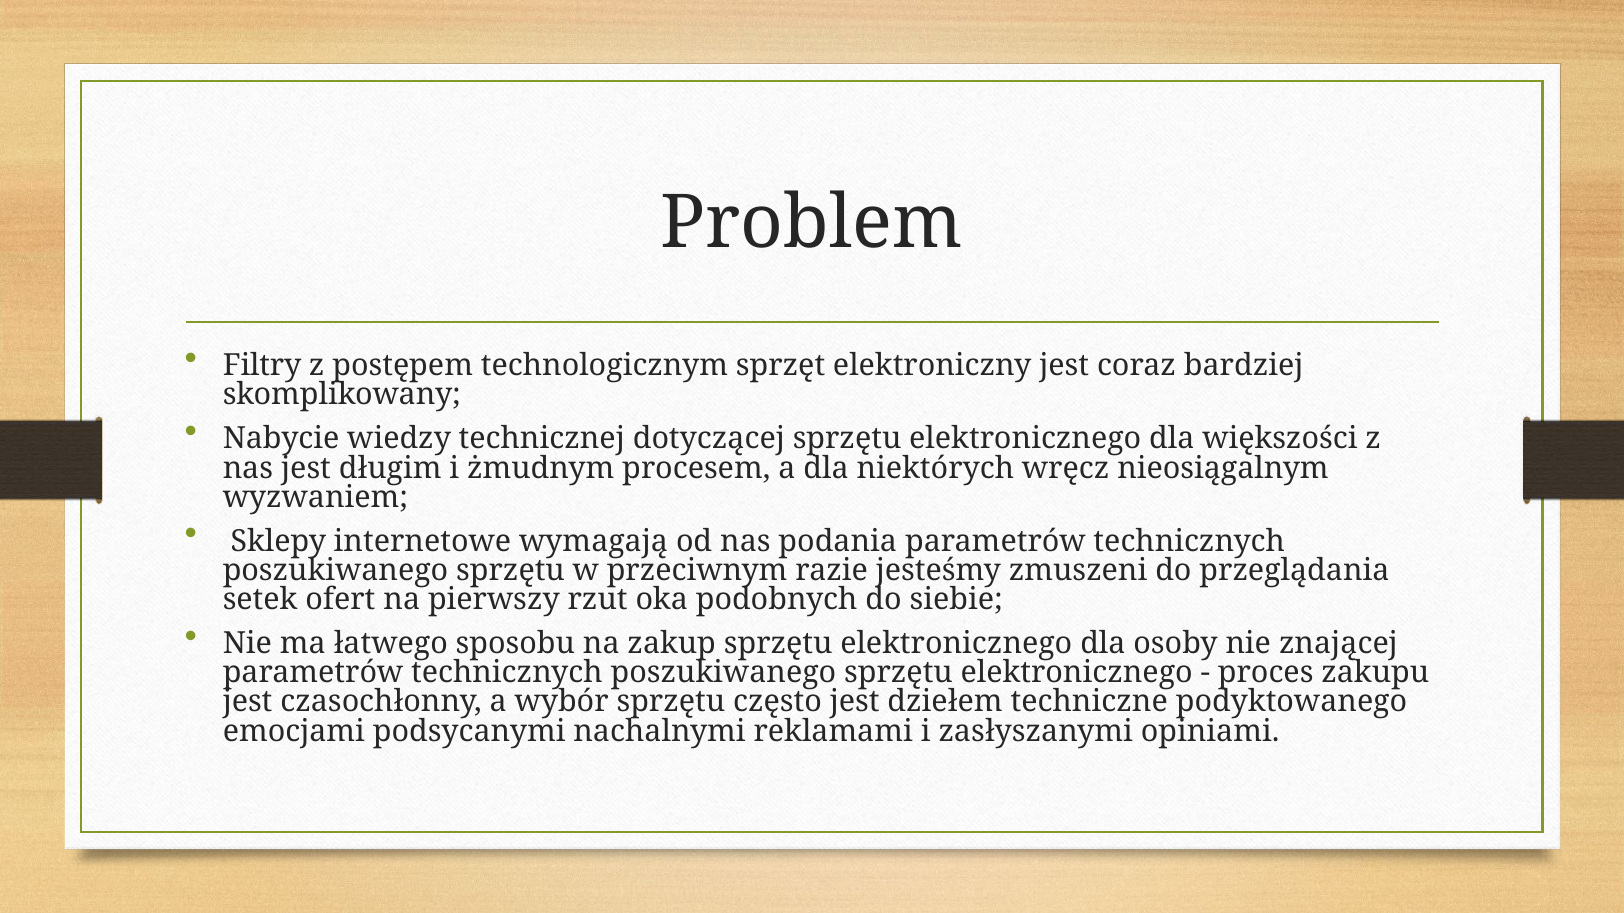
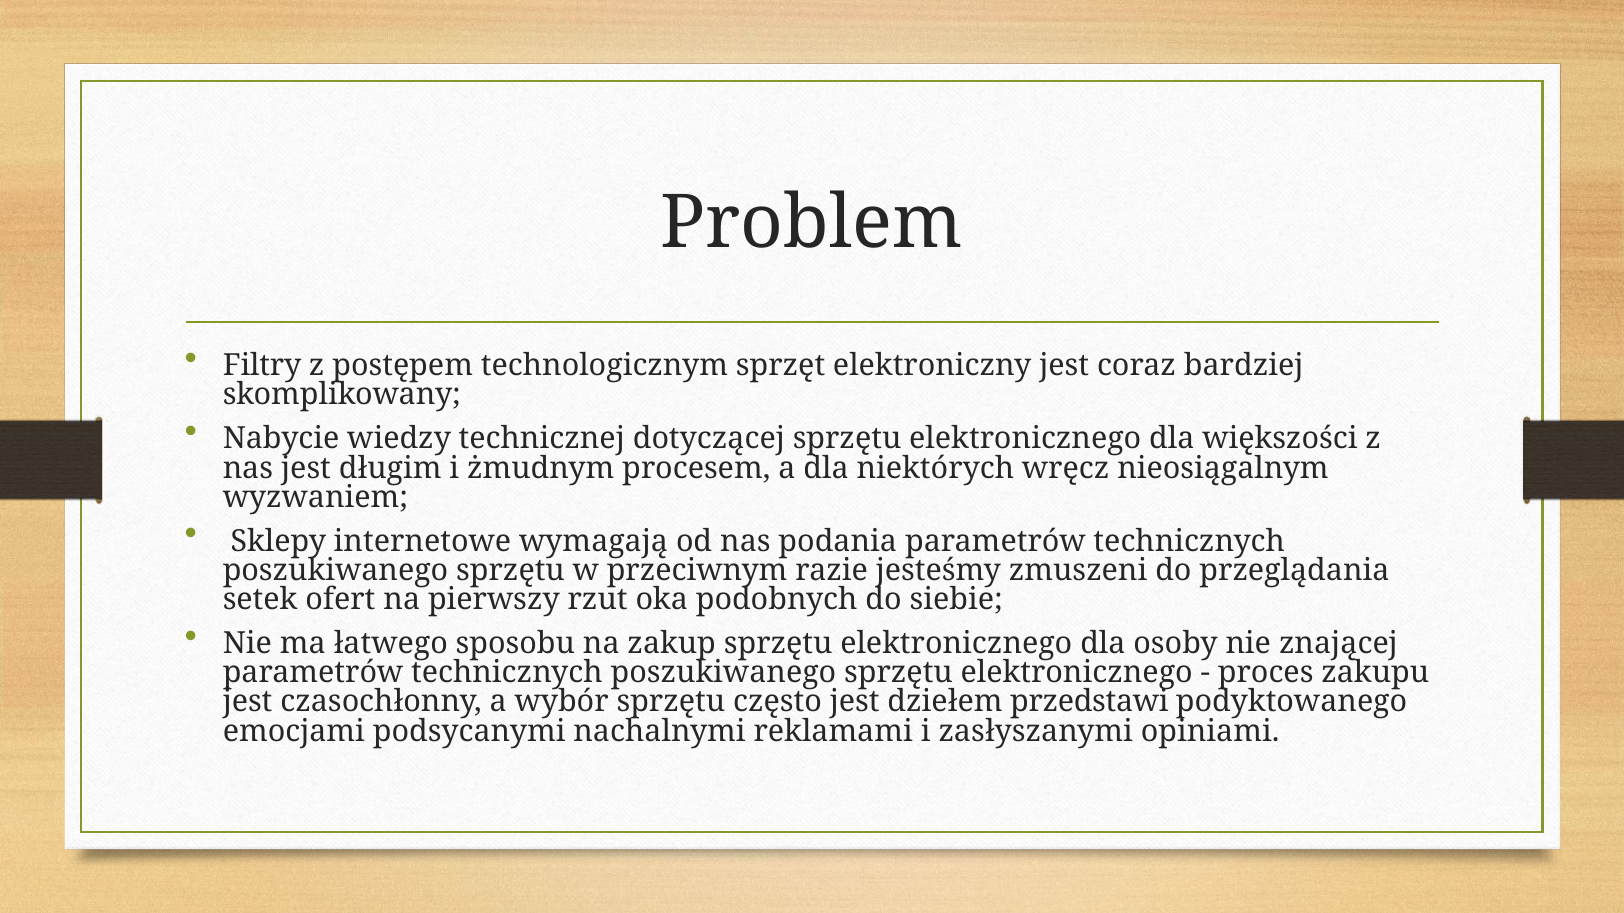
techniczne: techniczne -> przedstawi (1089, 702)
